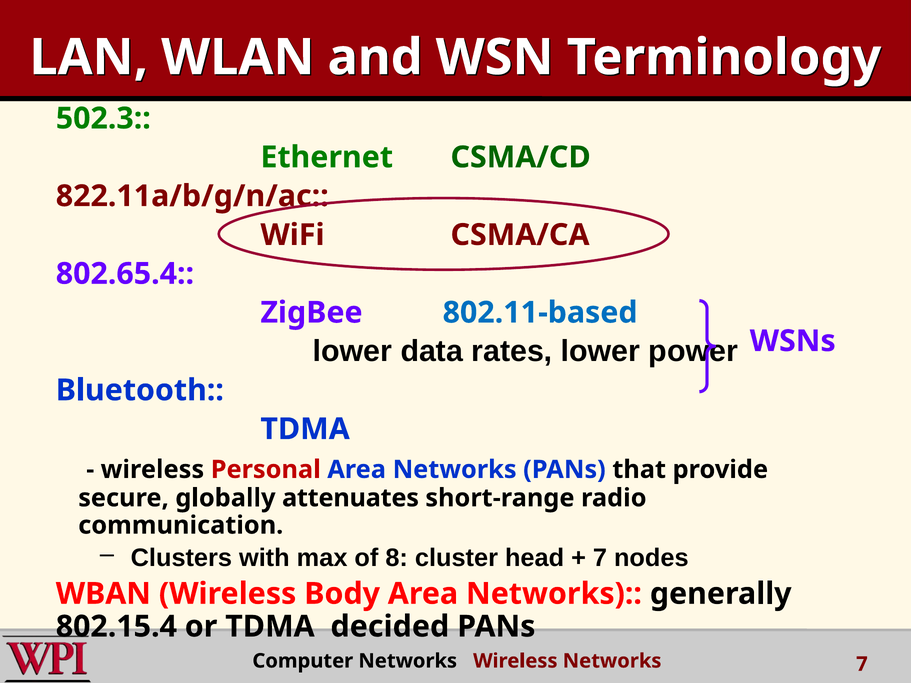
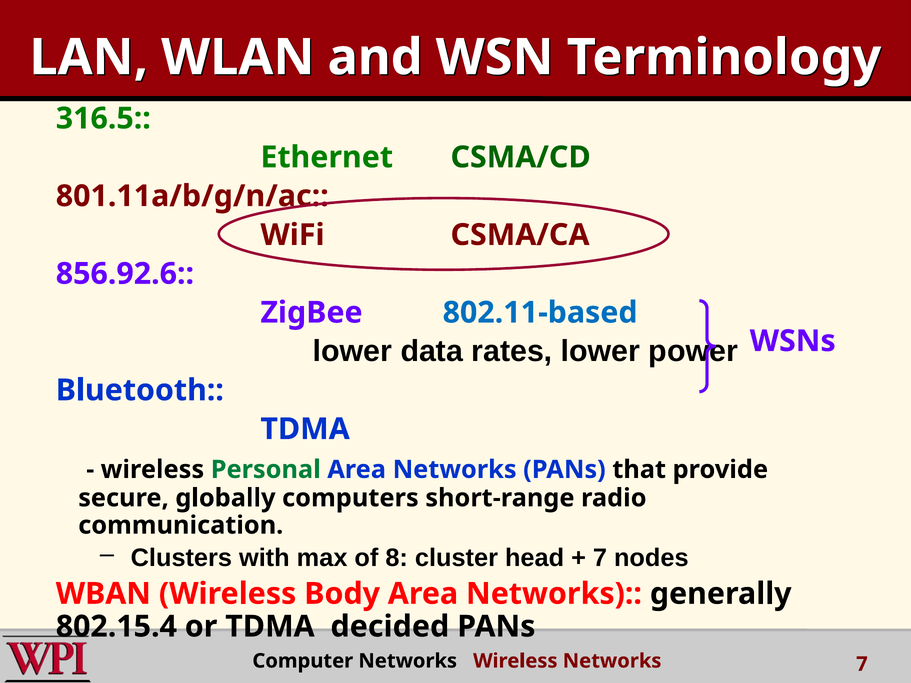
502.3: 502.3 -> 316.5 (103, 118)
822.11a/b/g/n/ac: 822.11a/b/g/n/ac -> 801.11a/b/g/n/ac (192, 196)
802.65.4: 802.65.4 -> 856.92.6 (125, 274)
Personal colour: red -> green (266, 470)
attenuates: attenuates -> computers (350, 498)
